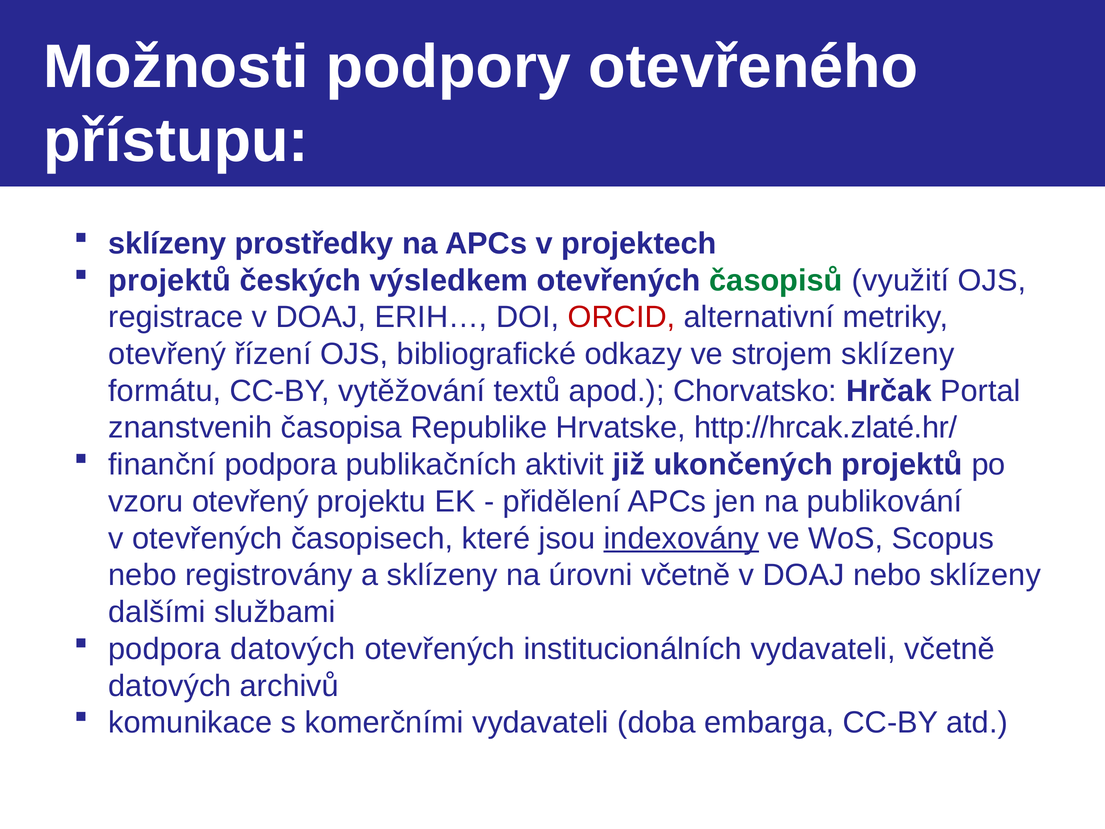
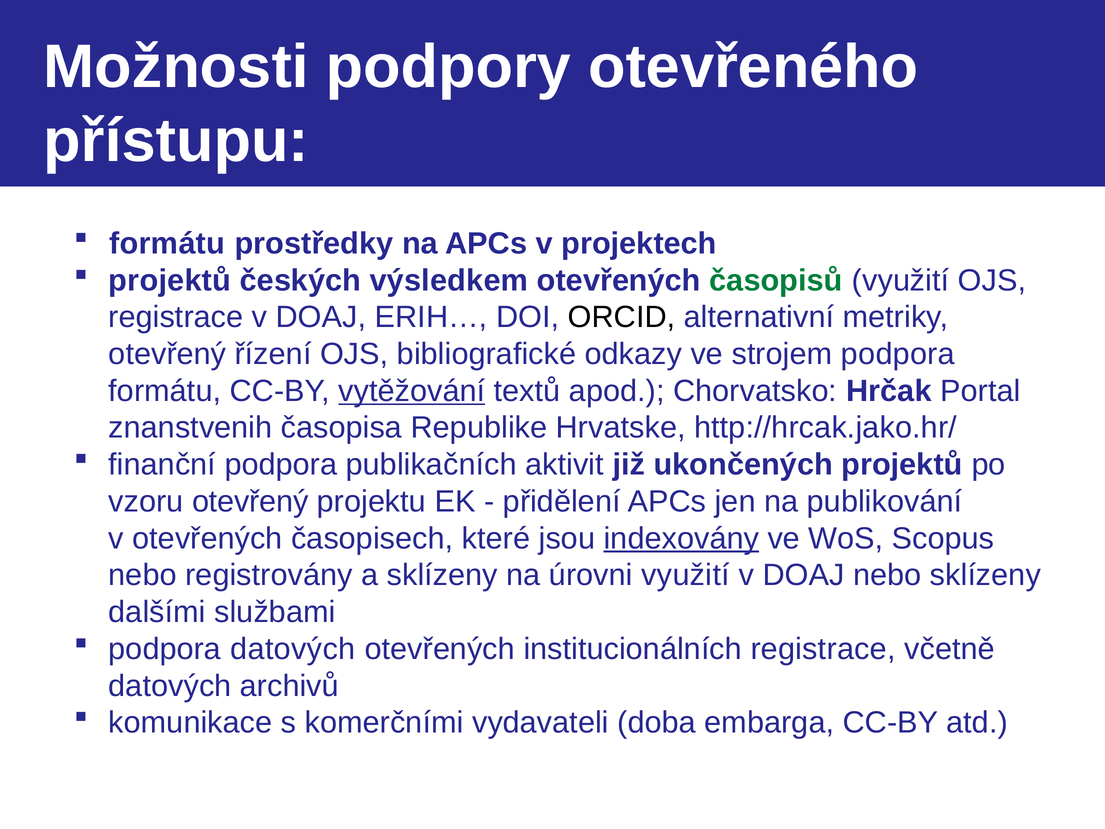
sklízeny: sklízeny -> formátu (167, 243)
ORCID colour: red -> black (622, 317)
strojem sklízeny: sklízeny -> podpora (898, 354)
vytěžování underline: none -> present (412, 391)
http://hrcak.zlaté.hr/: http://hrcak.zlaté.hr/ -> http://hrcak.jako.hr/ (825, 428)
úrovni včetně: včetně -> využití (686, 575)
institucionálních vydavateli: vydavateli -> registrace (823, 649)
